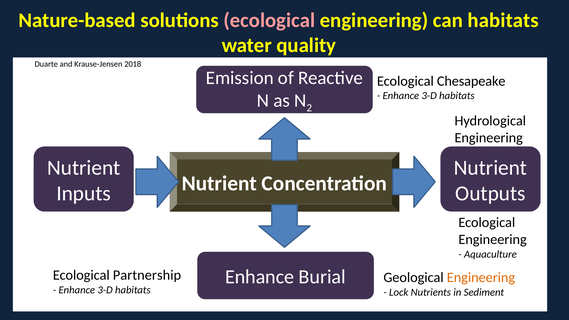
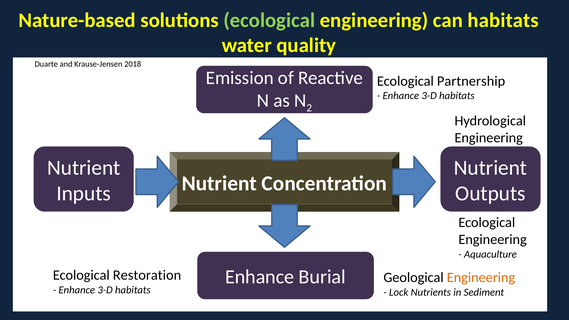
ecological colour: pink -> light green (269, 20)
Chesapeake: Chesapeake -> Partnership (471, 81)
Partnership: Partnership -> Restoration (147, 275)
